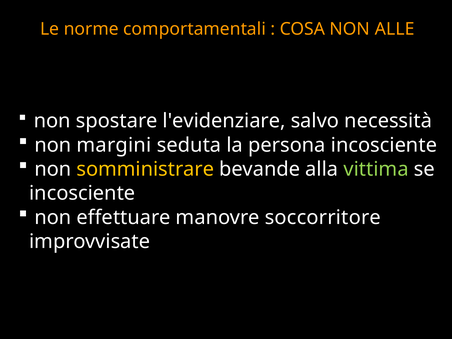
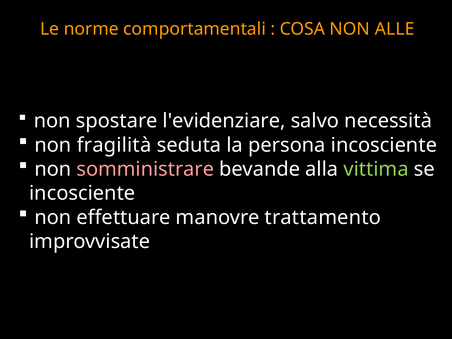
margini: margini -> fragilità (114, 145)
somministrare colour: yellow -> pink (145, 169)
soccorritore: soccorritore -> trattamento (323, 217)
